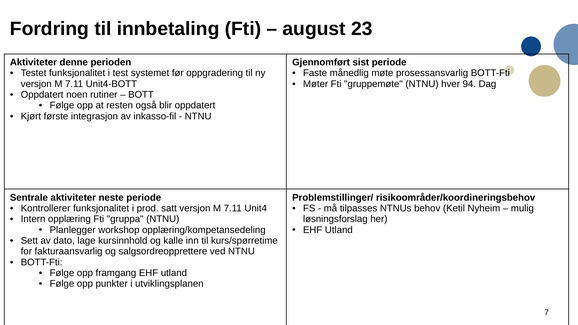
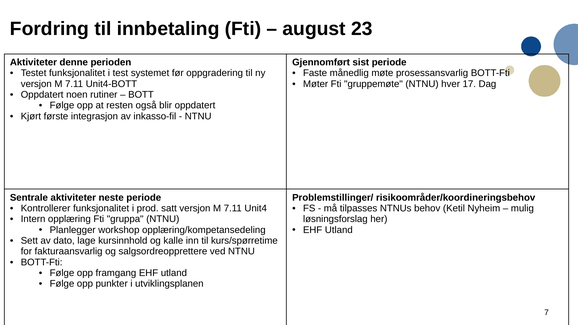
94: 94 -> 17 (469, 84)
